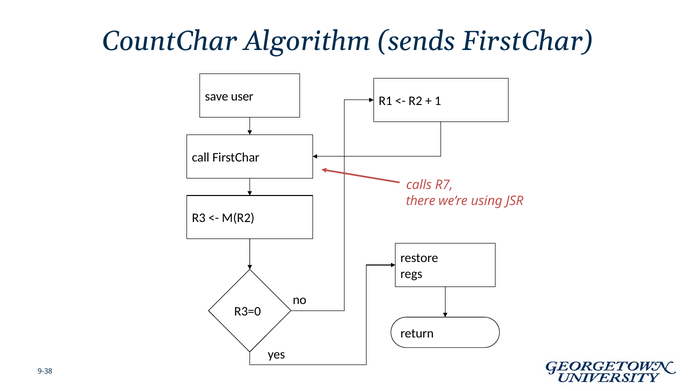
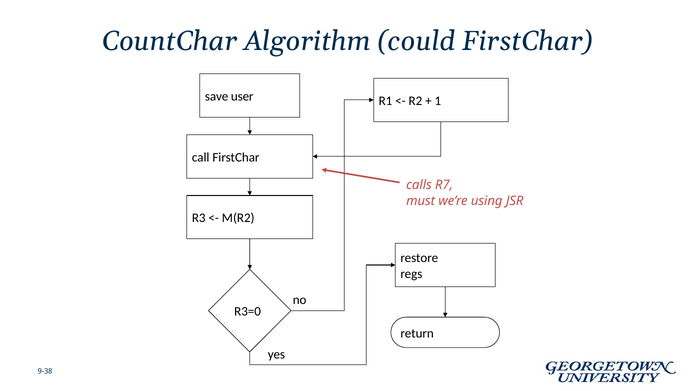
sends: sends -> could (416, 41)
there: there -> must (421, 201)
